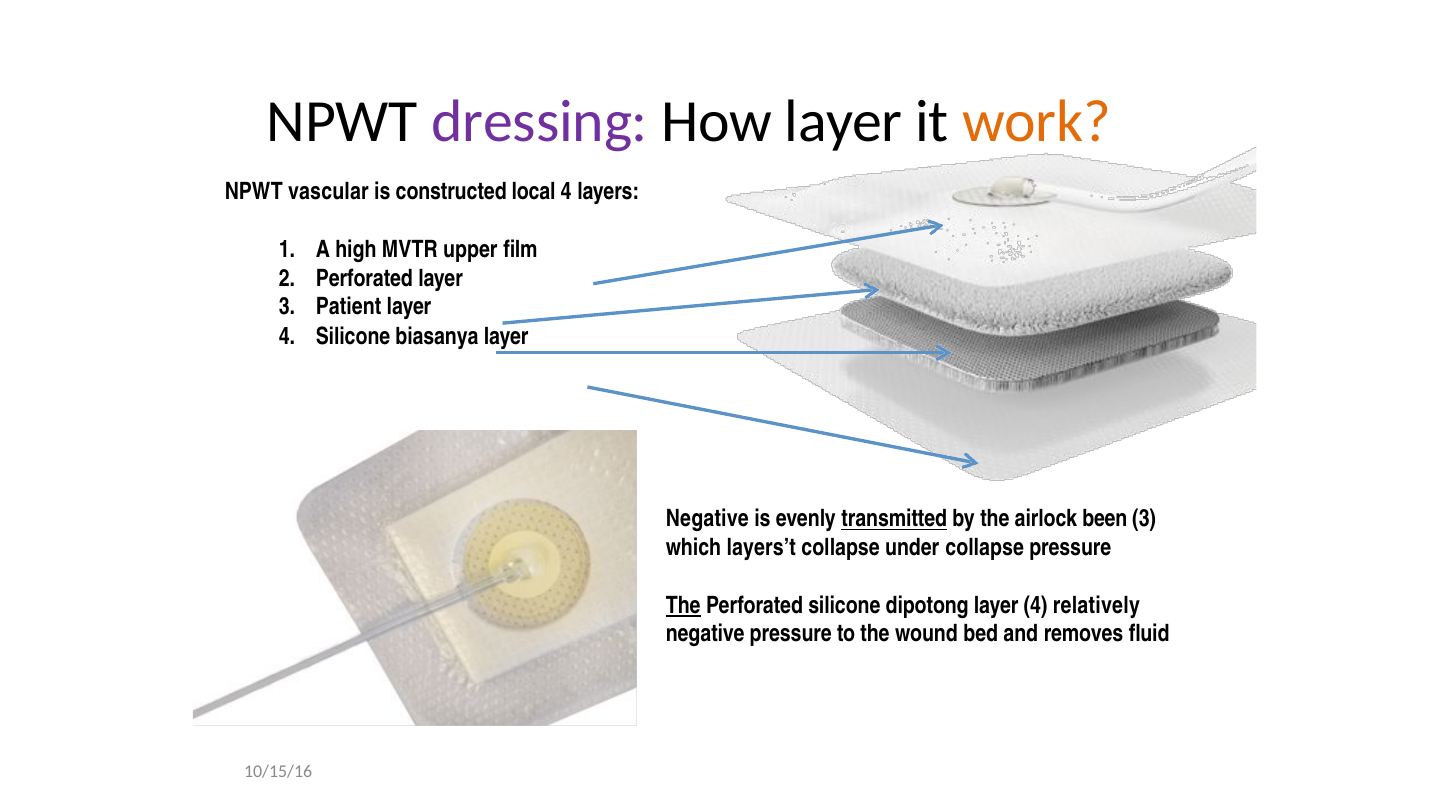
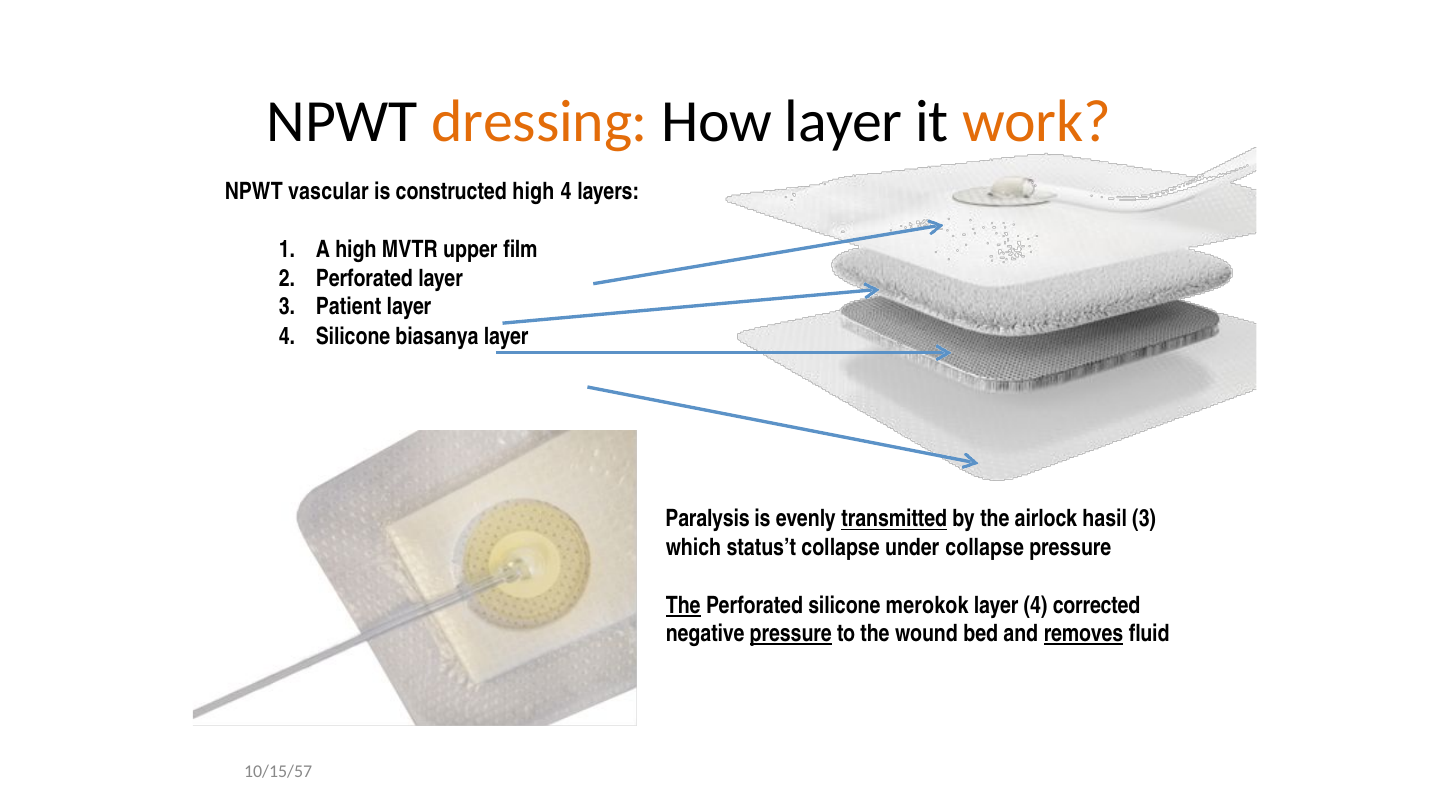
dressing colour: purple -> orange (540, 122)
constructed local: local -> high (533, 192)
Negative: Negative -> Paralysis (708, 519)
been: been -> hasil (1105, 519)
layers’t: layers’t -> status’t (761, 547)
dipotong: dipotong -> merokok (927, 605)
relatively: relatively -> corrected (1097, 605)
pressure underline: none -> present (791, 634)
removes underline: none -> present (1083, 634)
10/15/16: 10/15/16 -> 10/15/57 (278, 771)
